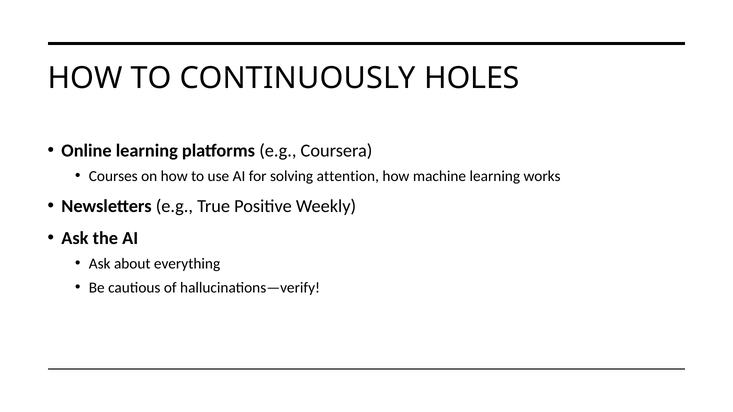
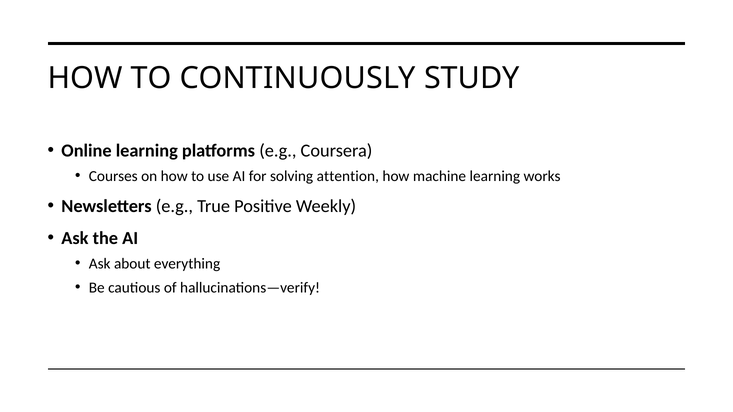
HOLES: HOLES -> STUDY (472, 78)
